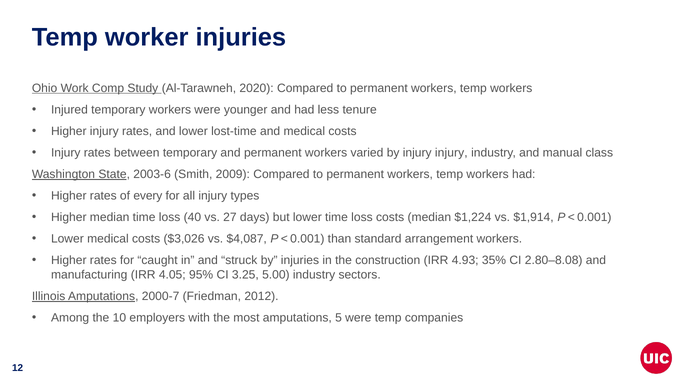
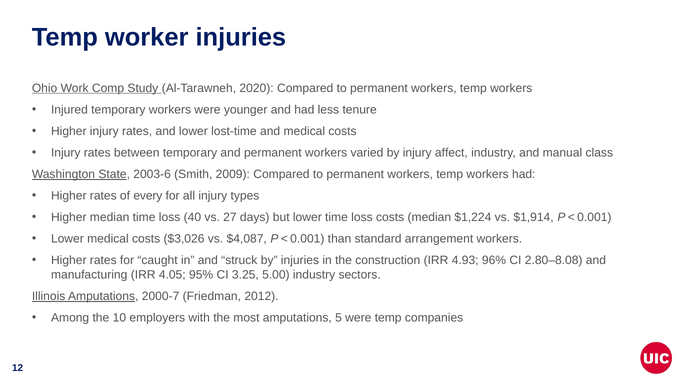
injury injury: injury -> affect (451, 153)
35%: 35% -> 96% (494, 261)
